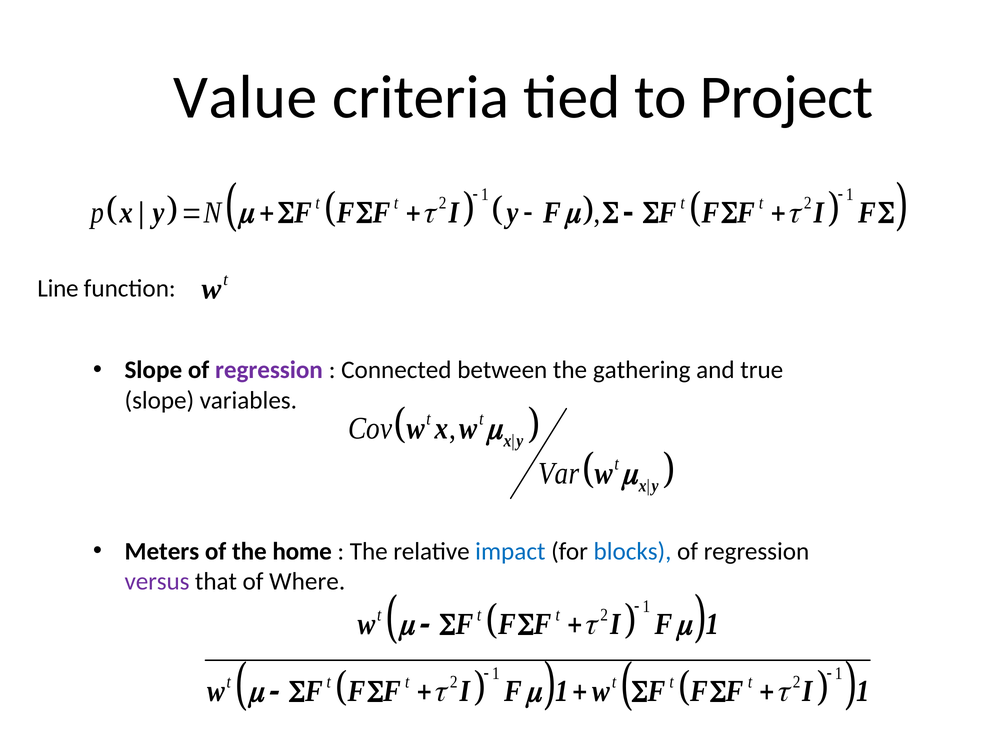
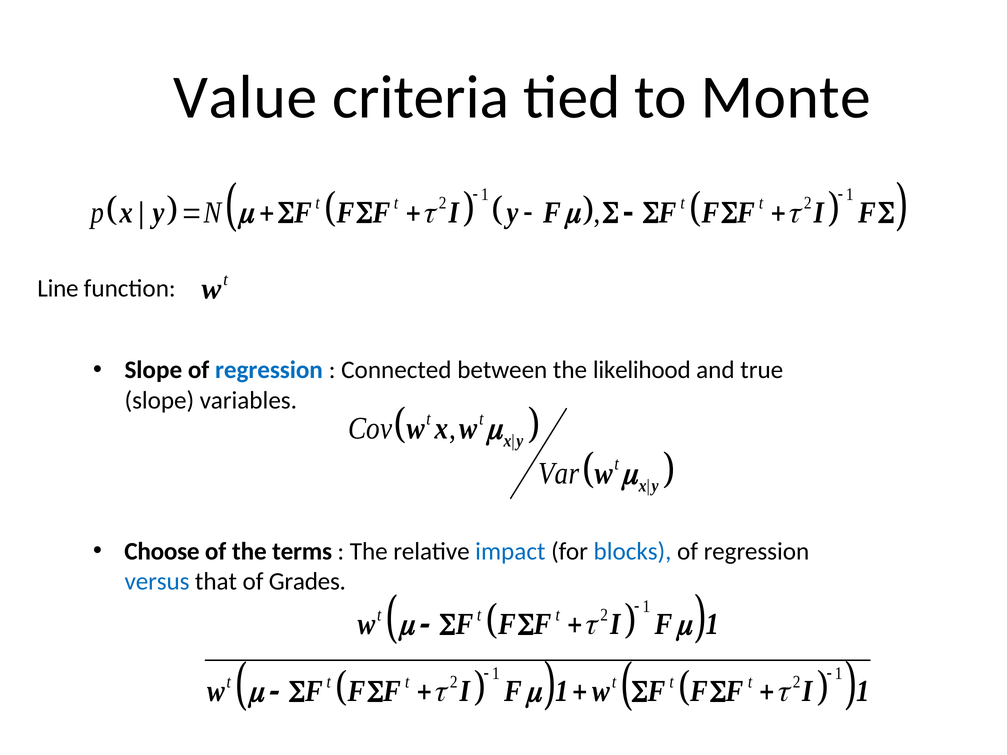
Project: Project -> Monte (786, 97)
regression colour: purple -> blue (269, 370)
gathering: gathering -> likelihood (642, 370)
Meters: Meters -> Choose (162, 552)
home: home -> terms (302, 552)
versus colour: purple -> blue (157, 582)
Where: Where -> Grades (307, 582)
